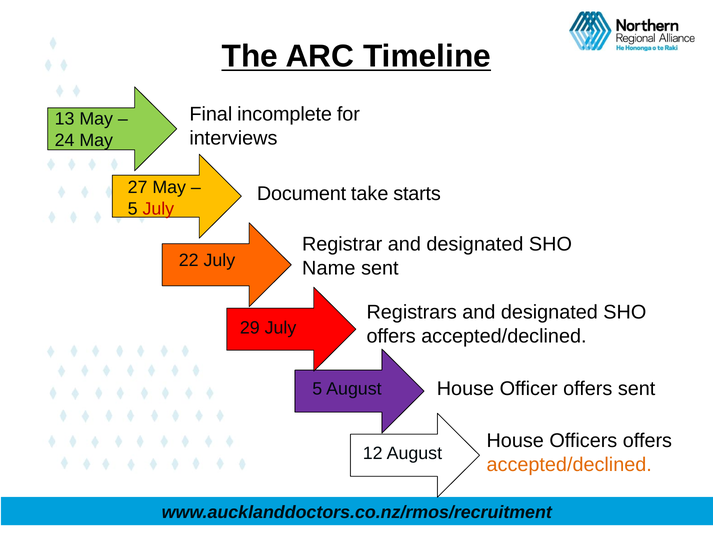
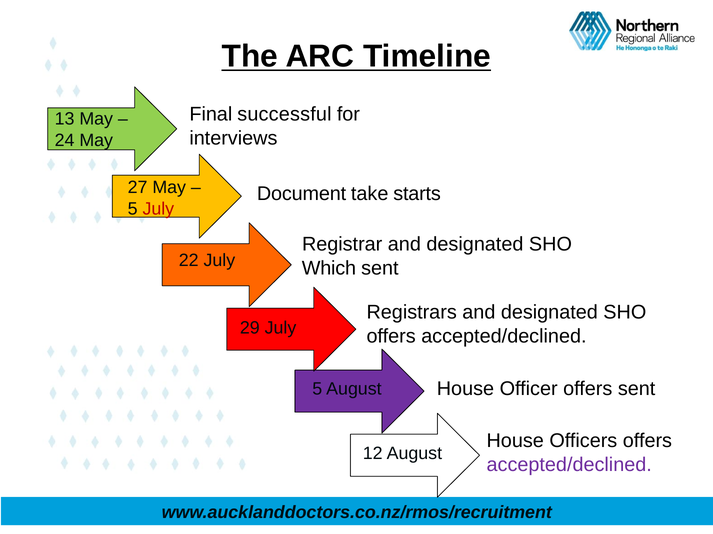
incomplete: incomplete -> successful (284, 115)
Name: Name -> Which (329, 269)
accepted/declined colour: orange -> purple (569, 465)
